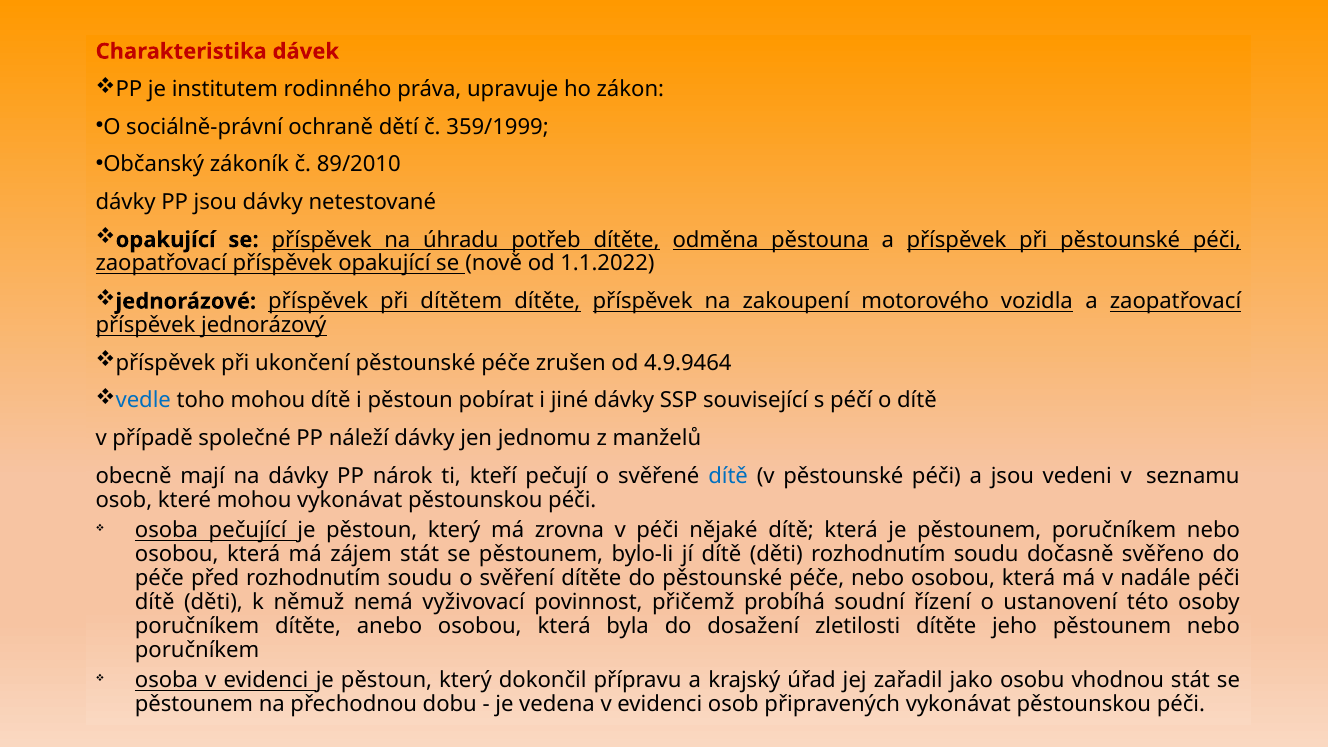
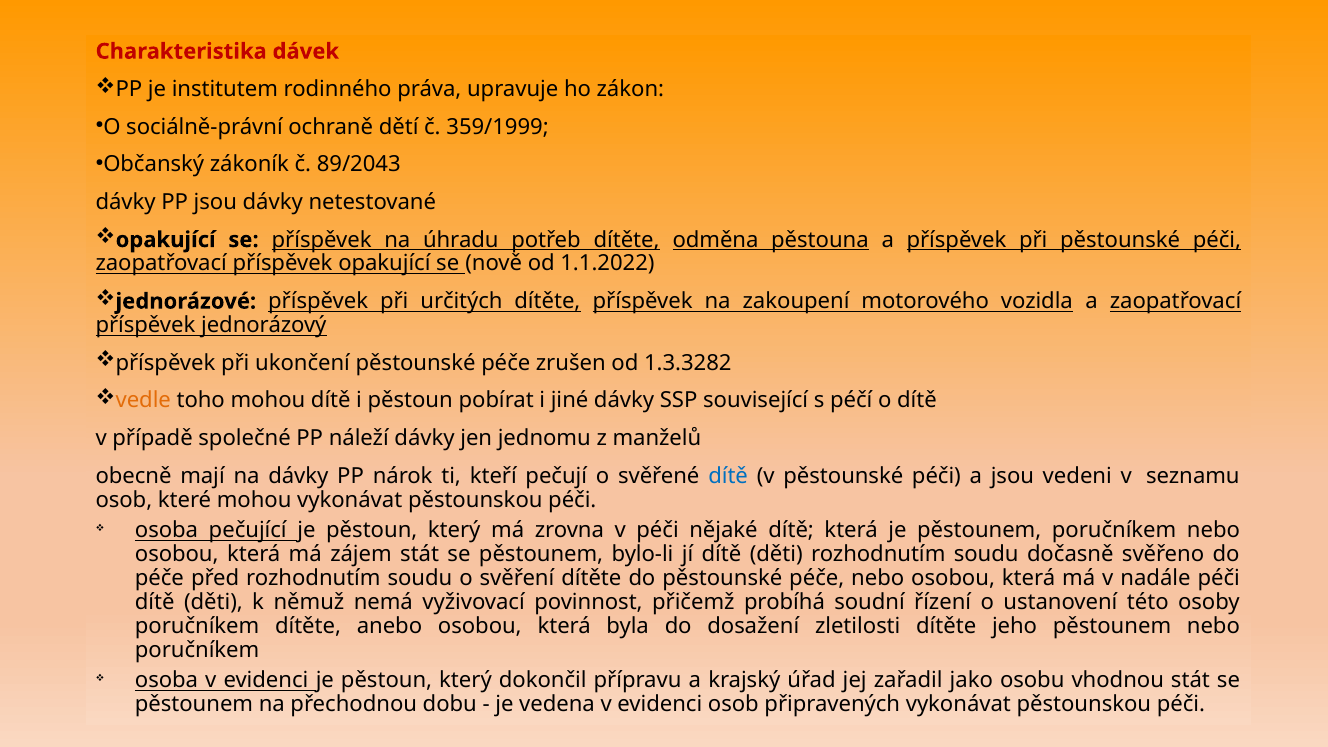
89/2010: 89/2010 -> 89/2043 (359, 164)
dítětem: dítětem -> určitých (461, 301)
4.9.9464: 4.9.9464 -> 1.3.3282 (688, 363)
vedle colour: blue -> orange (143, 401)
